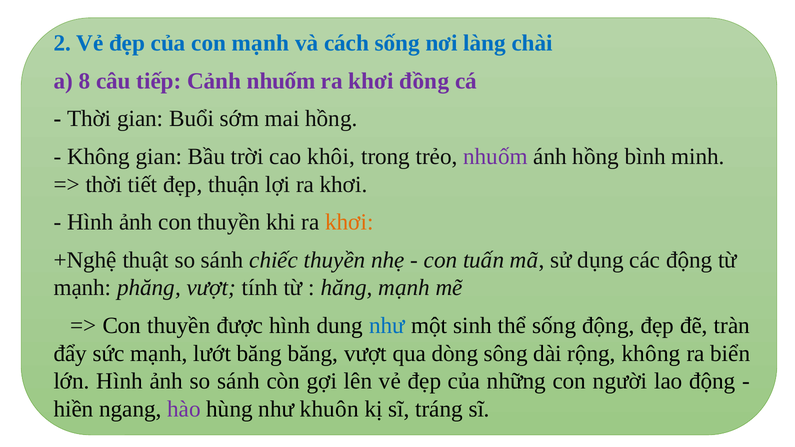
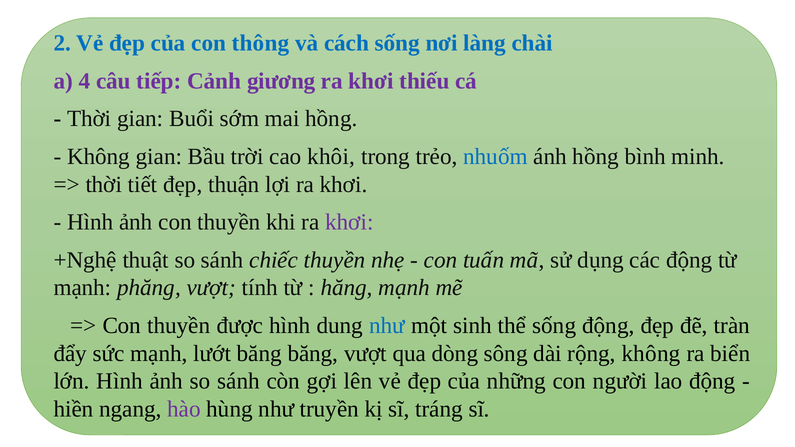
con mạnh: mạnh -> thông (261, 43)
8: 8 -> 4 (84, 81)
Cảnh nhuốm: nhuốm -> giương (281, 81)
đồng: đồng -> thiếu (424, 81)
nhuốm colour: purple -> blue (495, 157)
khơi colour: orange -> purple (349, 222)
khuôn: khuôn -> truyền (329, 409)
